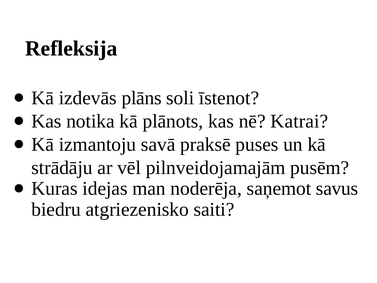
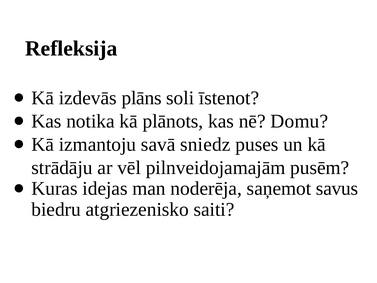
Katrai: Katrai -> Domu (299, 121)
praksē: praksē -> sniedz (205, 144)
